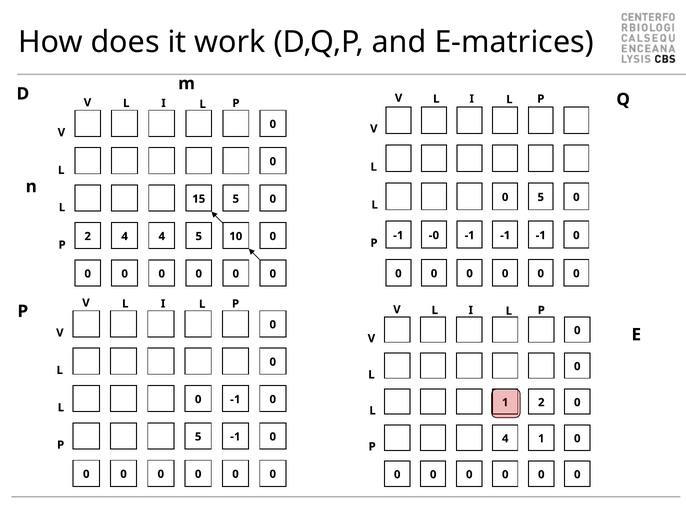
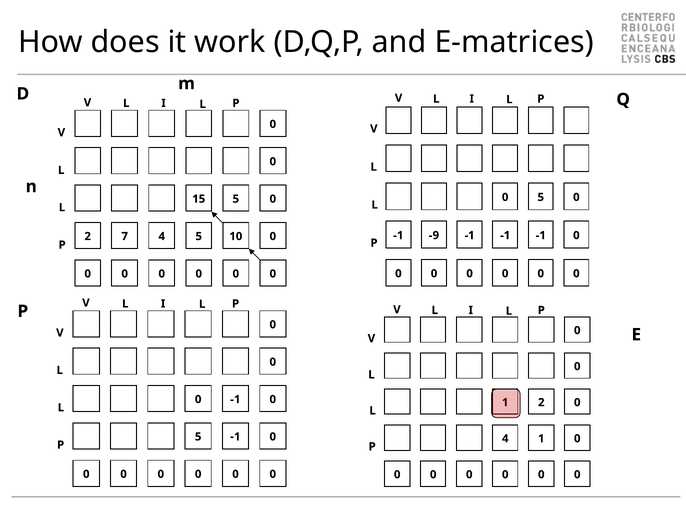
-0: -0 -> -9 (434, 235)
4: 4 -> 7 (125, 236)
